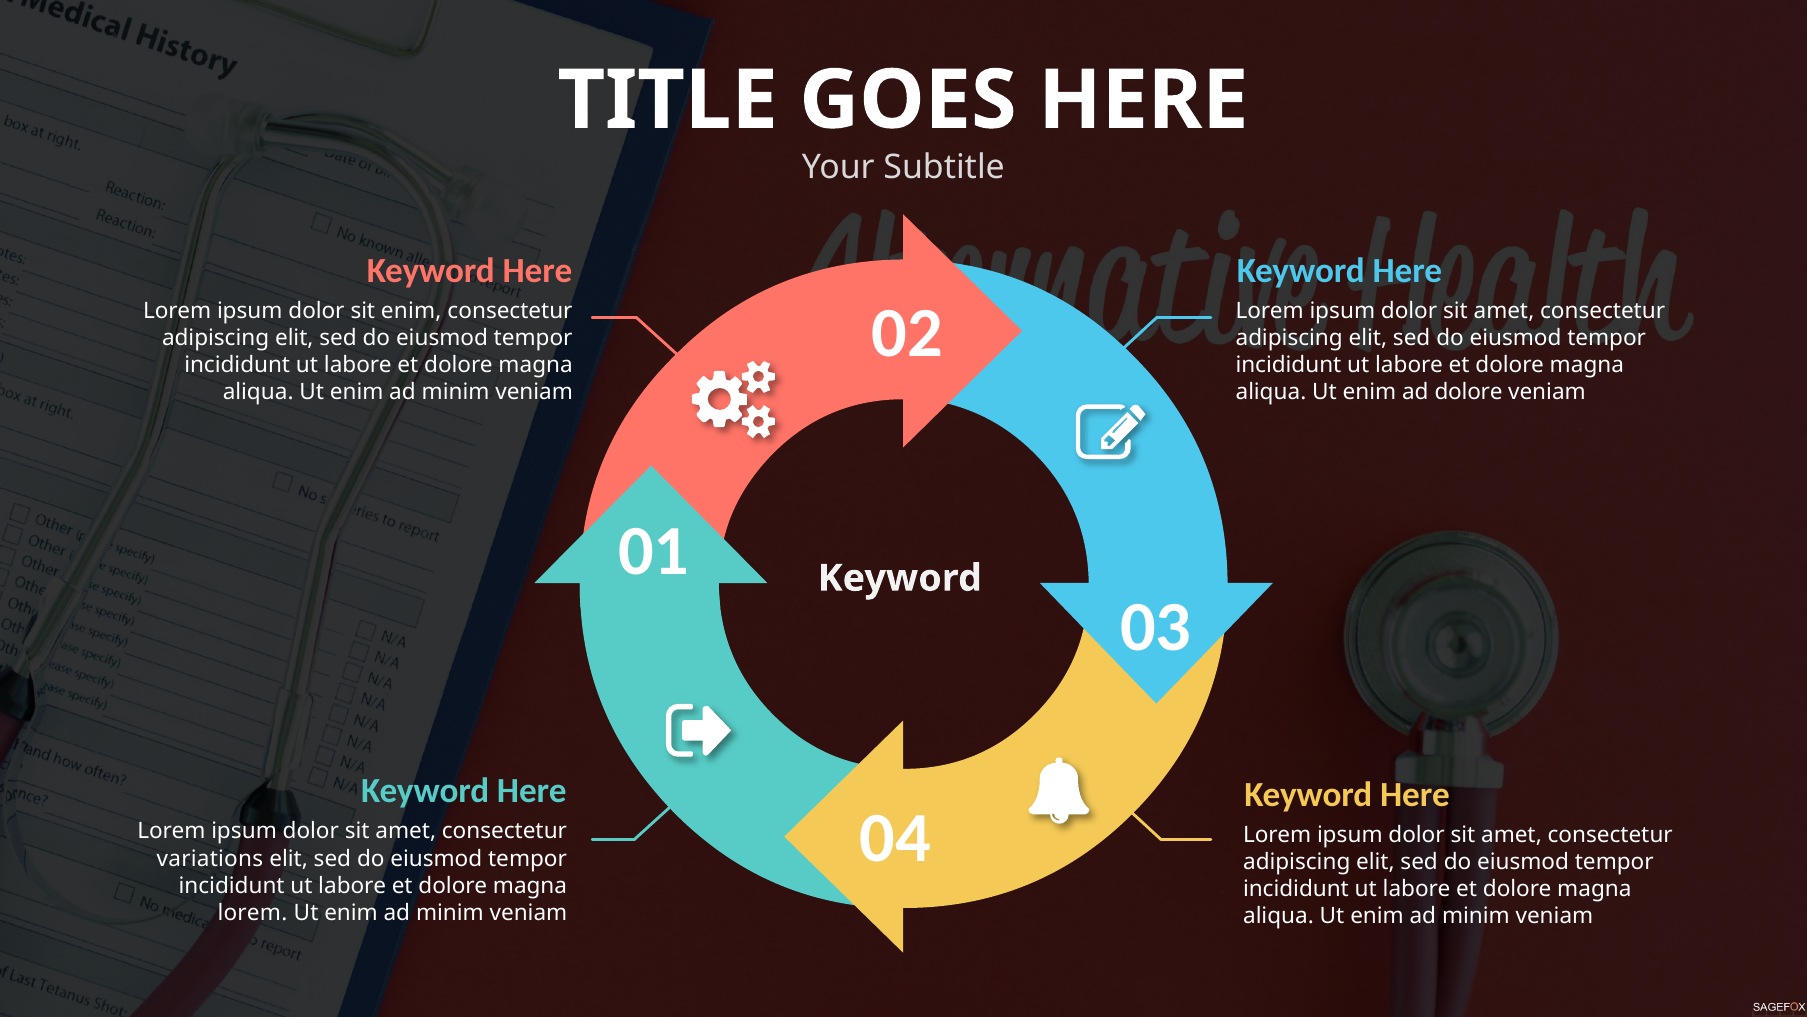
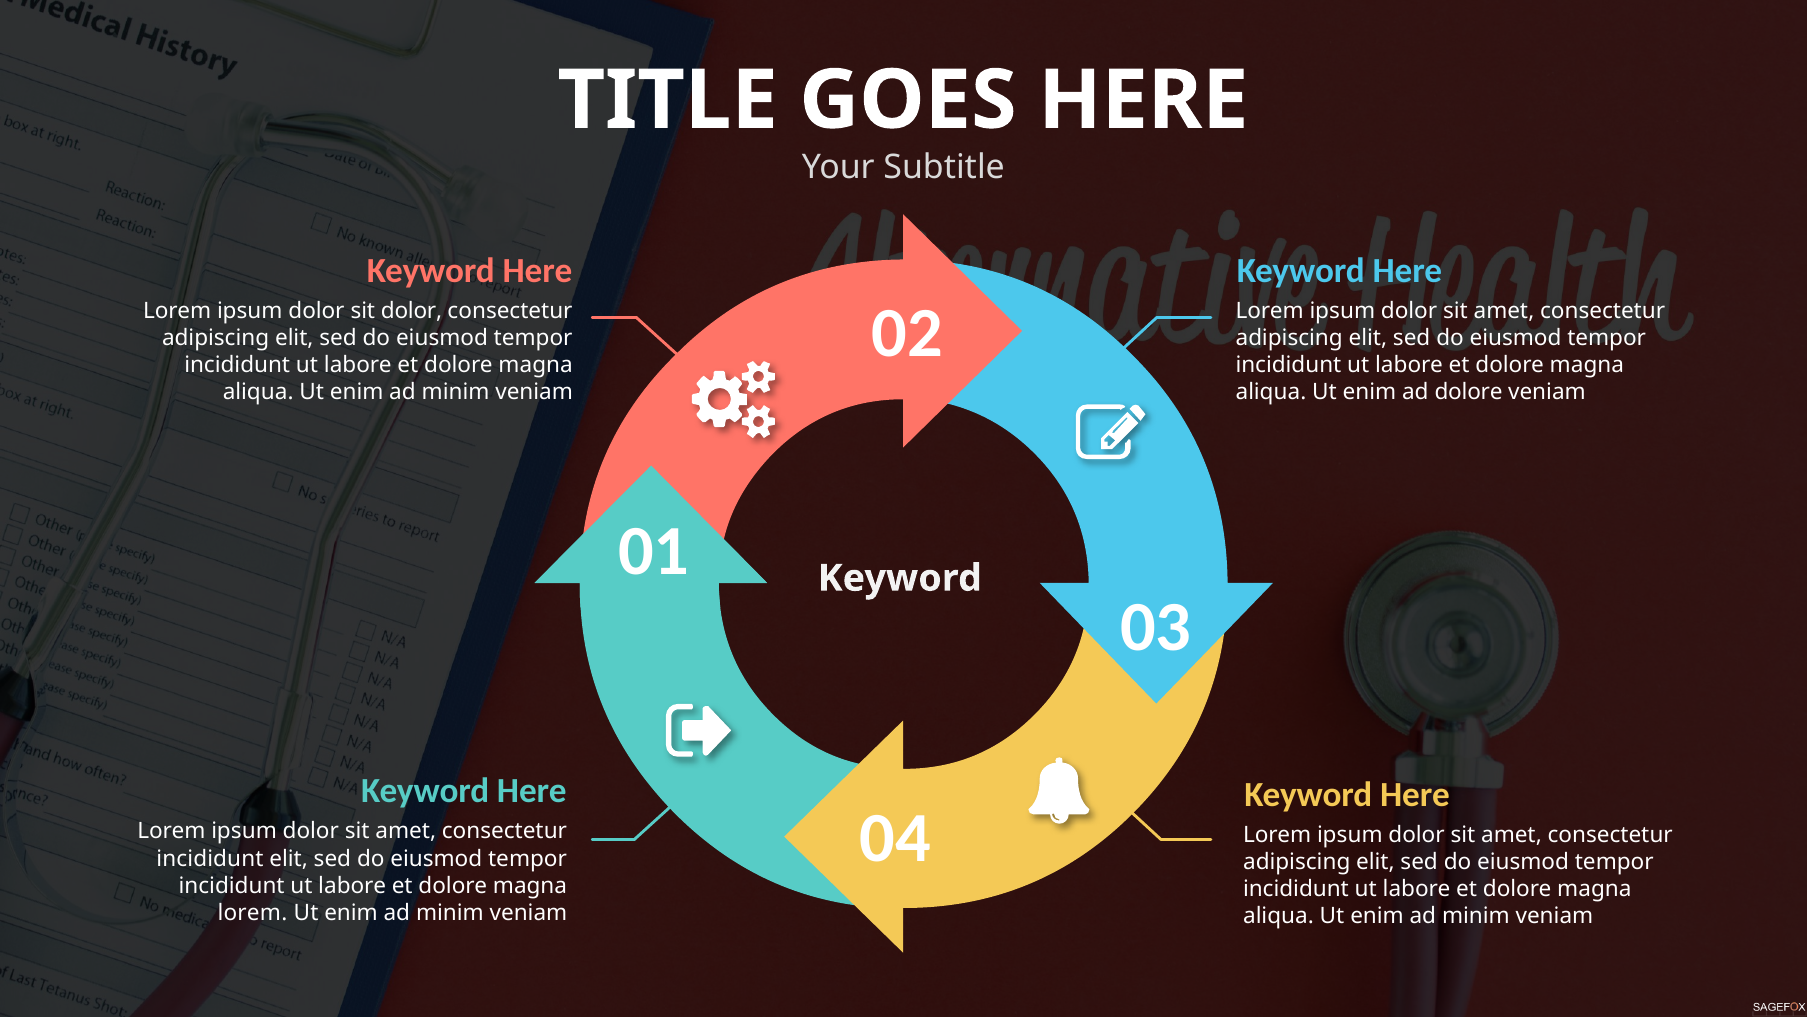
sit enim: enim -> dolor (411, 311)
variations: variations -> incididunt (210, 858)
